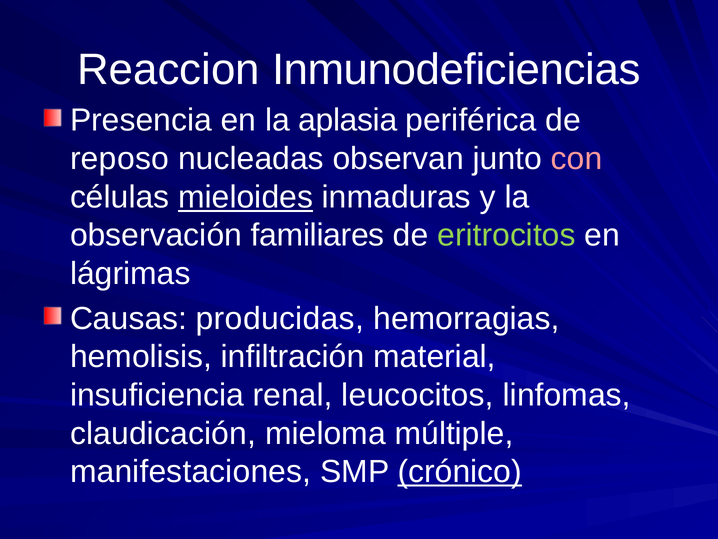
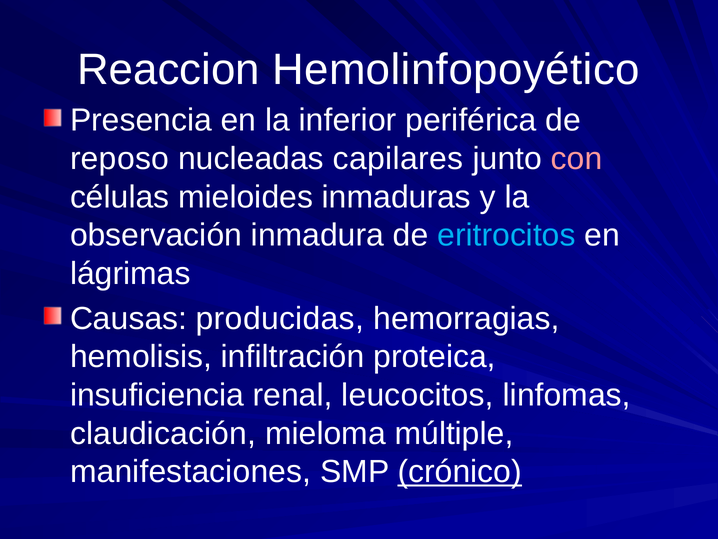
Inmunodeficiencias: Inmunodeficiencias -> Hemolinfopoyético (456, 70)
aplasia: aplasia -> inferior (348, 120)
observan: observan -> capilares (398, 159)
mieloides underline: present -> none (246, 197)
familiares: familiares -> inmadura (317, 235)
eritrocitos colour: light green -> light blue (506, 235)
material: material -> proteica (435, 357)
